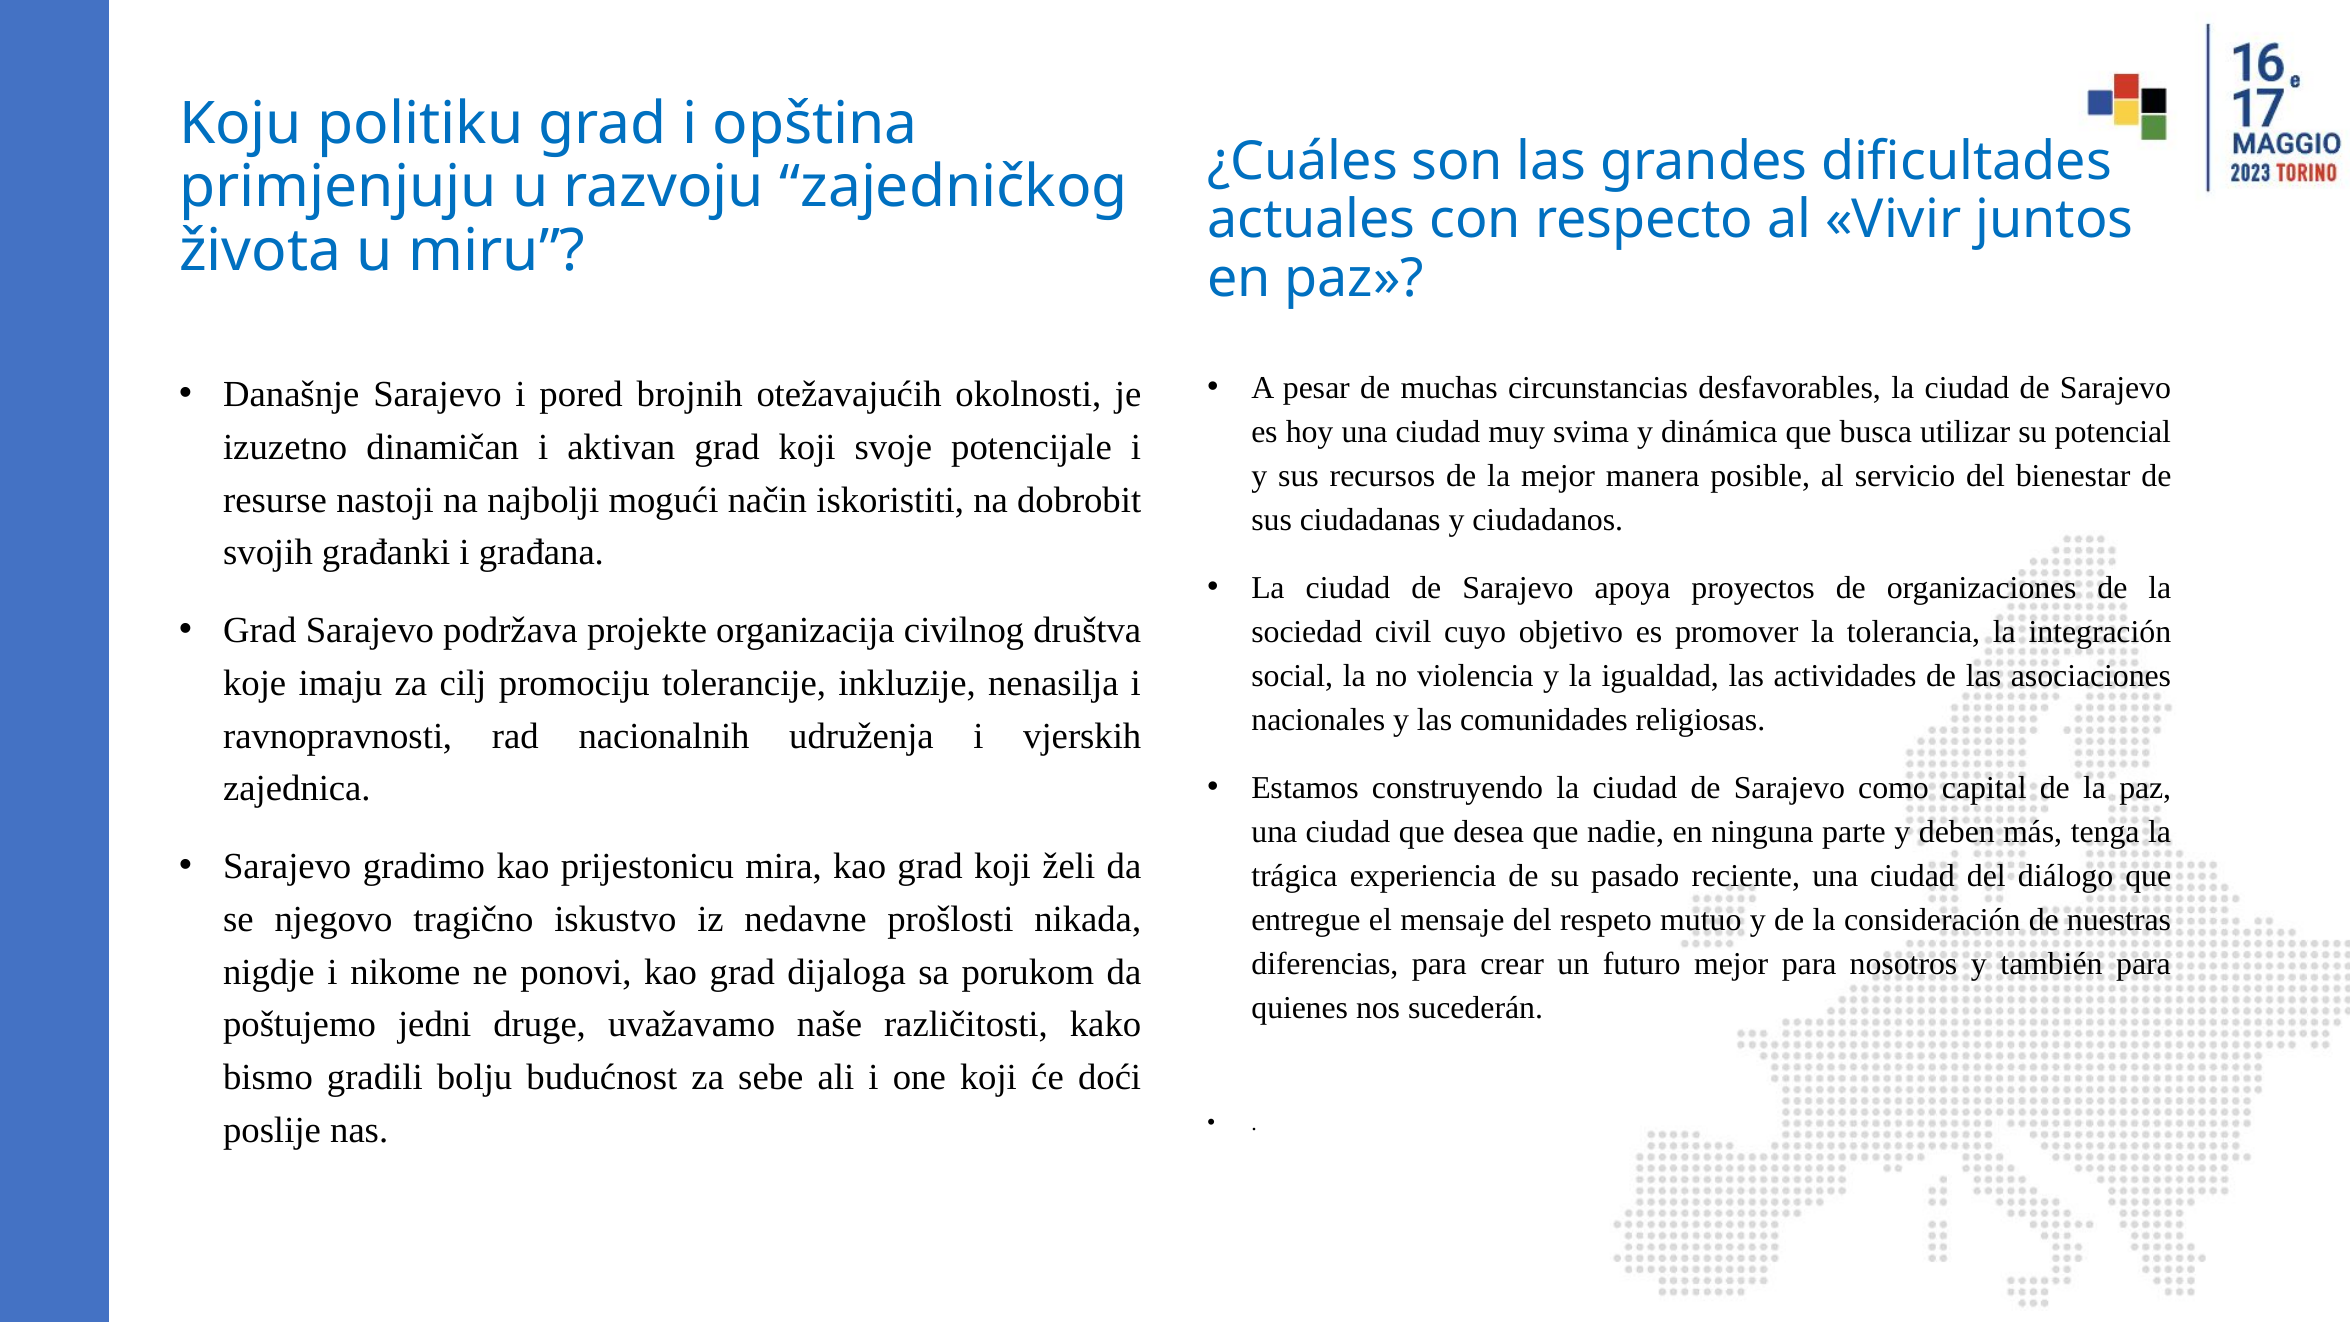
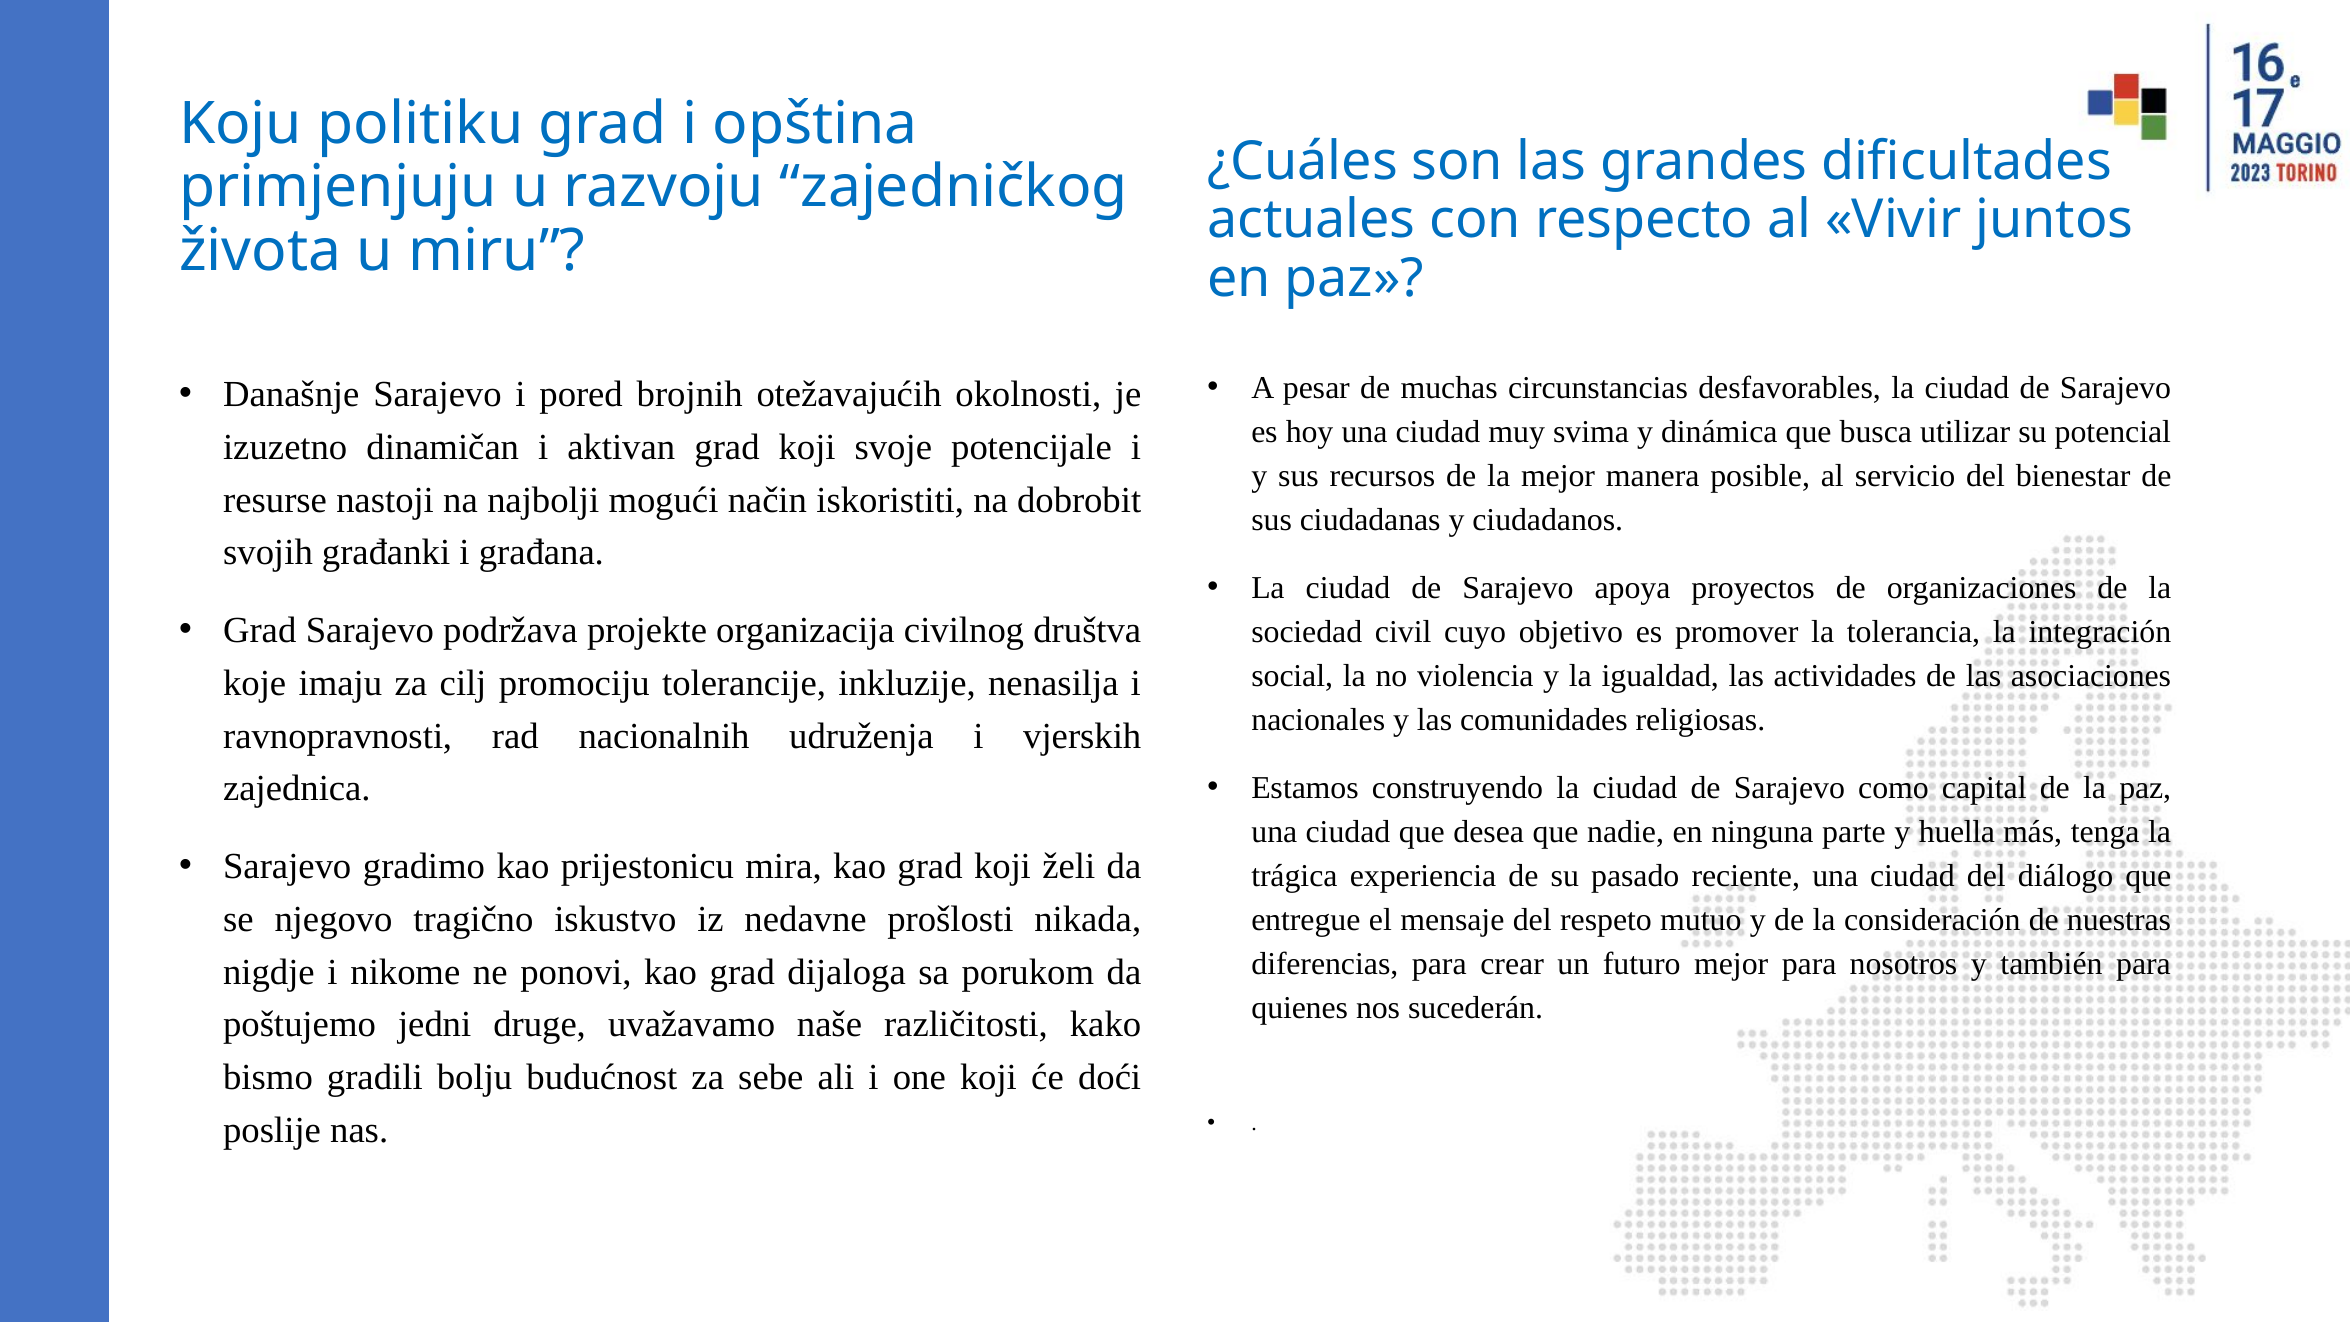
deben: deben -> huella (1957, 832)
